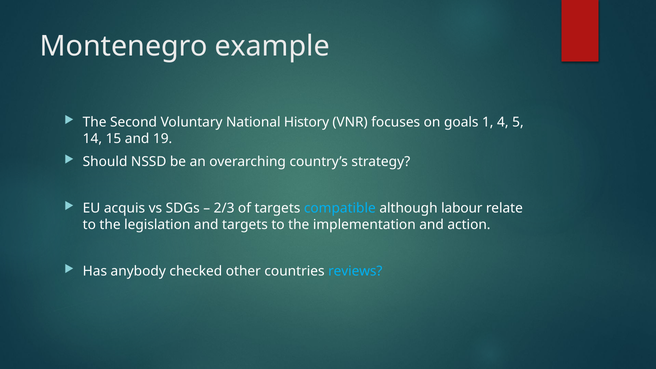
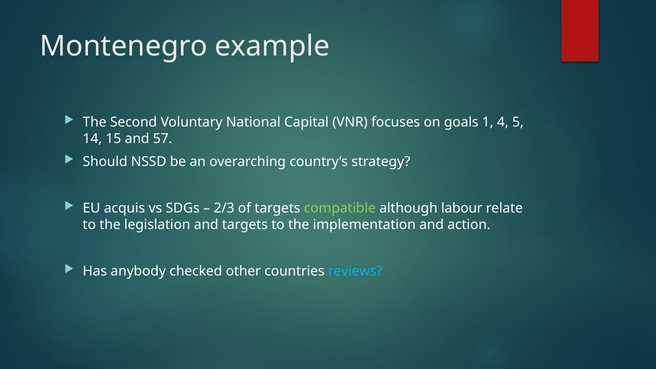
History: History -> Capital (306, 122)
19: 19 -> 57 (163, 138)
compatible colour: light blue -> light green (340, 208)
